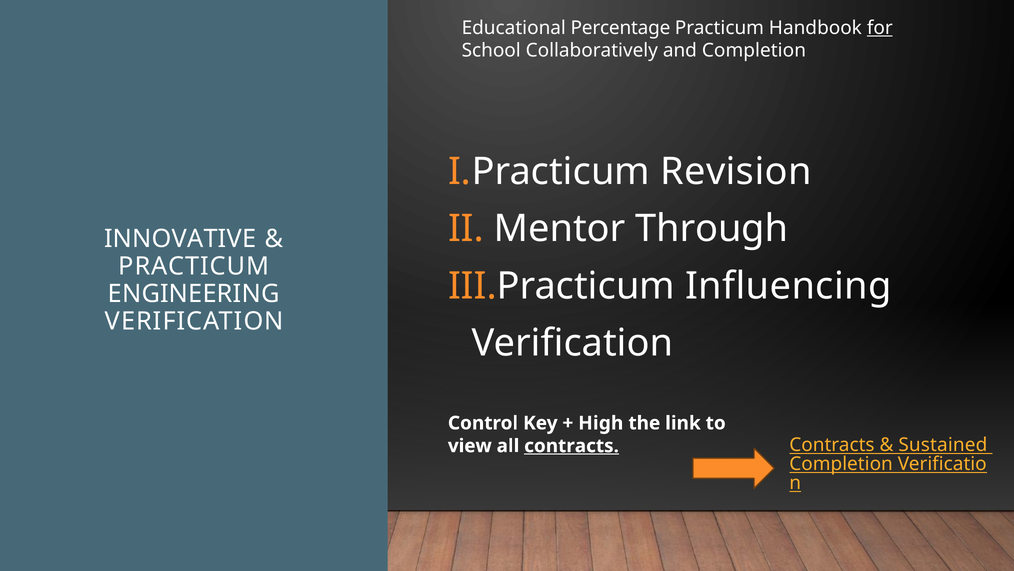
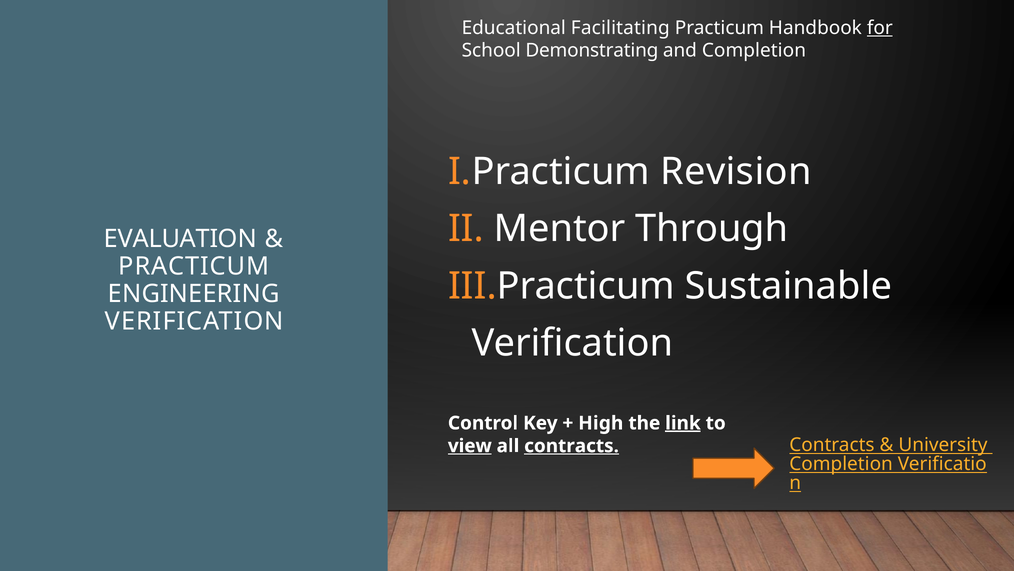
Percentage: Percentage -> Facilitating (620, 28)
Collaboratively: Collaboratively -> Demonstrating (592, 51)
INNOVATIVE: INNOVATIVE -> EVALUATION (180, 239)
Influencing: Influencing -> Sustainable (788, 286)
link underline: none -> present (683, 423)
view underline: none -> present (470, 445)
Sustained: Sustained -> University (943, 444)
